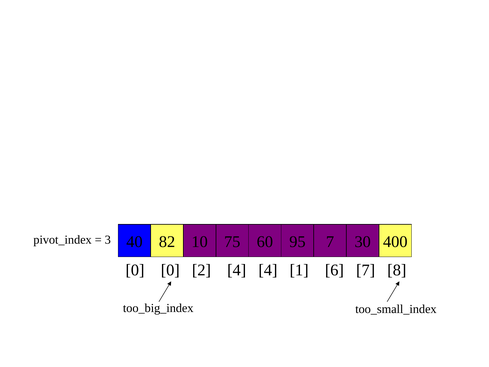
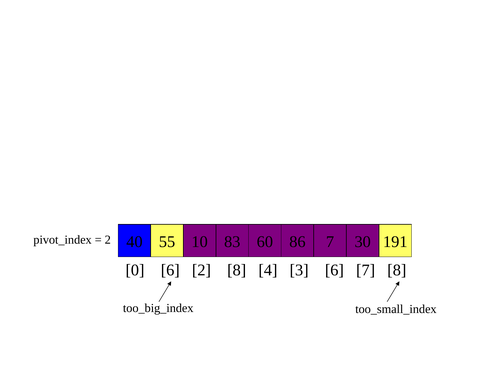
3: 3 -> 2 (108, 240)
82: 82 -> 55 (167, 242)
75: 75 -> 83 (232, 242)
95: 95 -> 86 (297, 242)
400: 400 -> 191 (395, 242)
0 0: 0 -> 6 (170, 270)
2 4: 4 -> 8 (237, 270)
1: 1 -> 3 (299, 270)
